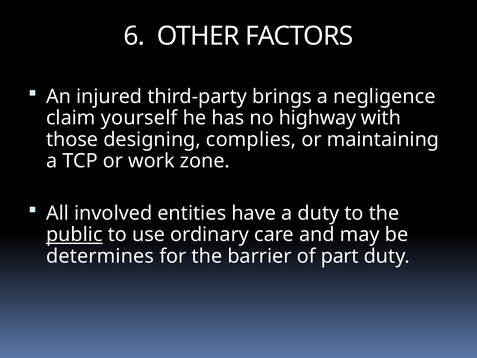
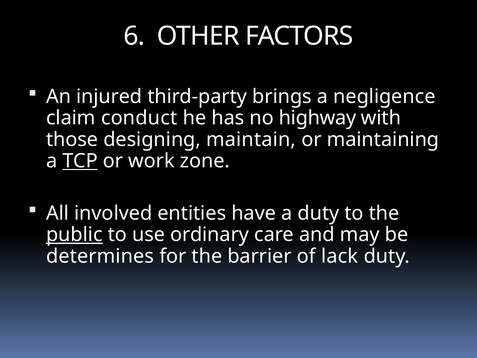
yourself: yourself -> conduct (139, 118)
complies: complies -> maintain (251, 139)
TCP underline: none -> present (80, 161)
part: part -> lack (340, 256)
